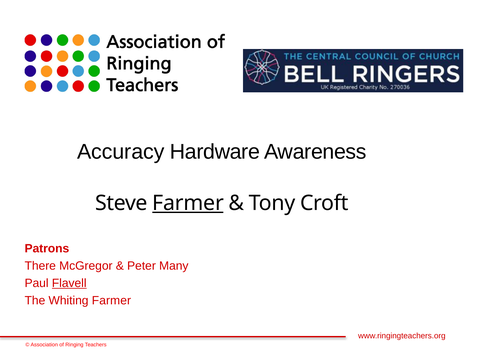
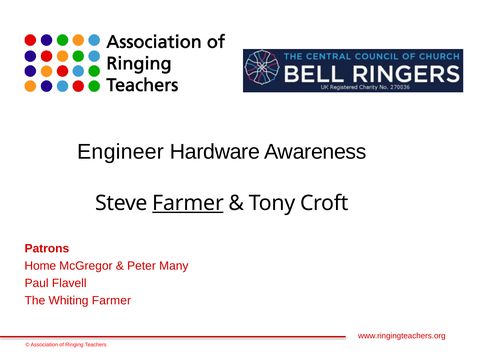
Accuracy: Accuracy -> Engineer (121, 152)
There: There -> Home (40, 266)
Flavell underline: present -> none (69, 283)
